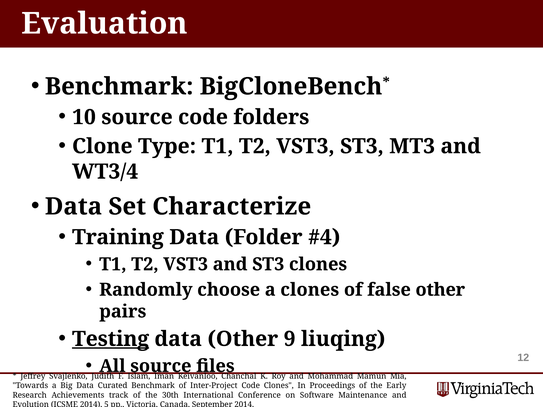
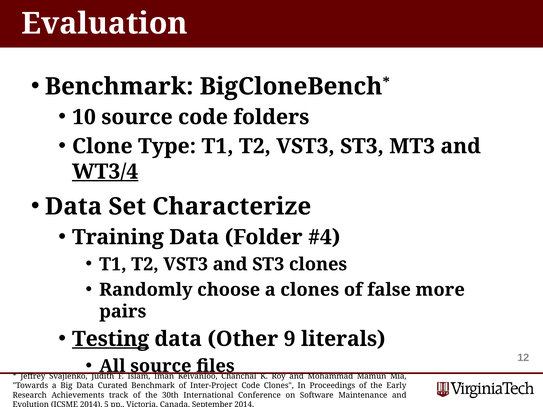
WT3/4 underline: none -> present (105, 172)
false other: other -> more (440, 290)
liuqing: liuqing -> literals (343, 339)
